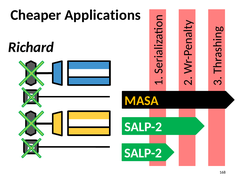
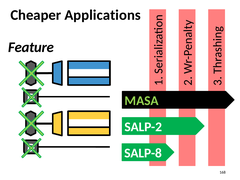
Richard: Richard -> Feature (31, 47)
MASA colour: yellow -> light green (142, 101)
SALP-2: SALP-2 -> SALP-8 (143, 153)
